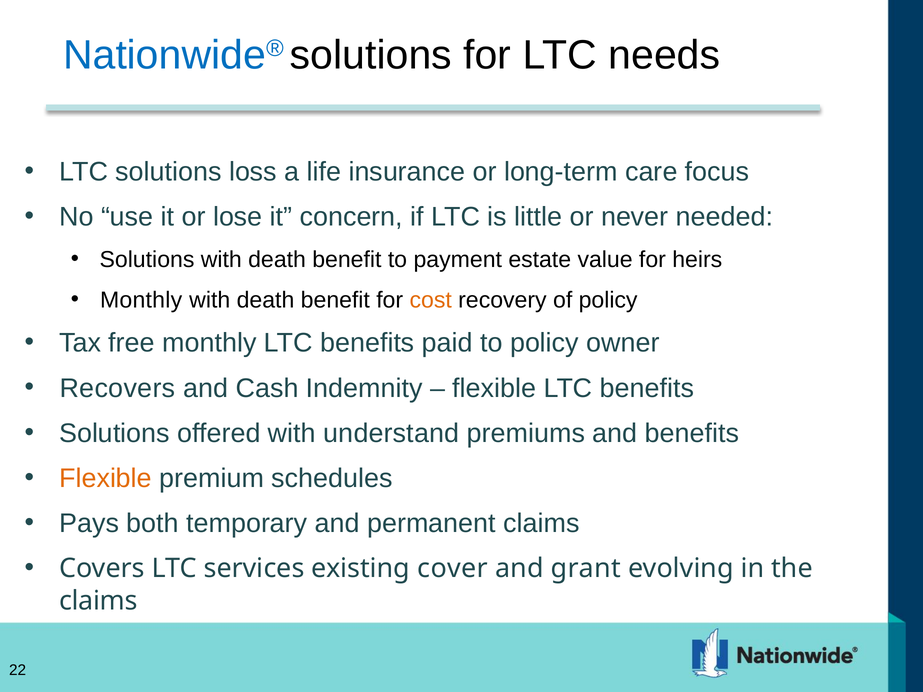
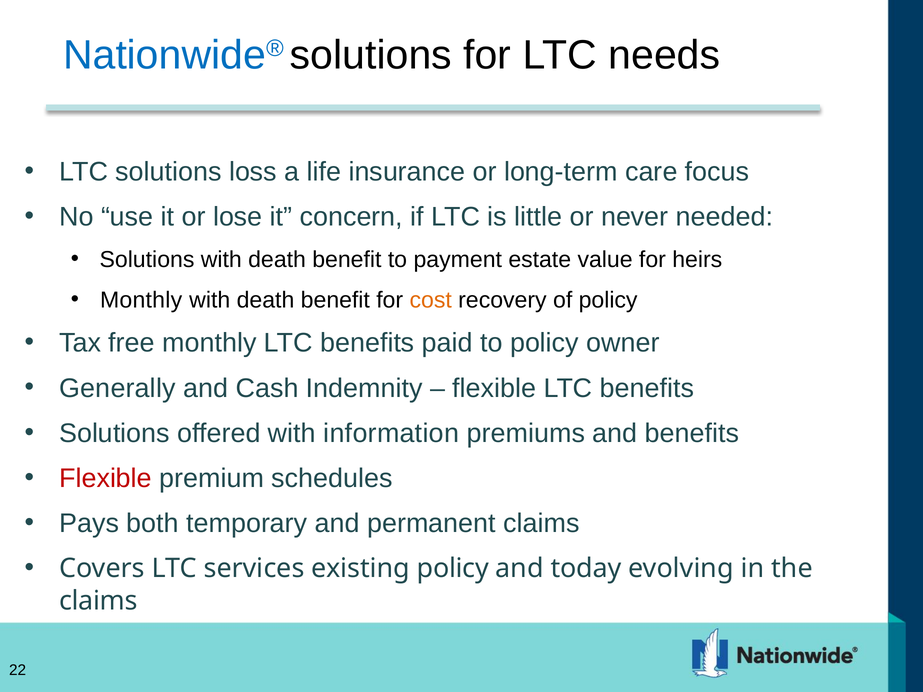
Recovers: Recovers -> Generally (117, 388)
understand: understand -> information (391, 433)
Flexible colour: orange -> red (106, 479)
existing cover: cover -> policy (453, 569)
grant: grant -> today (586, 569)
